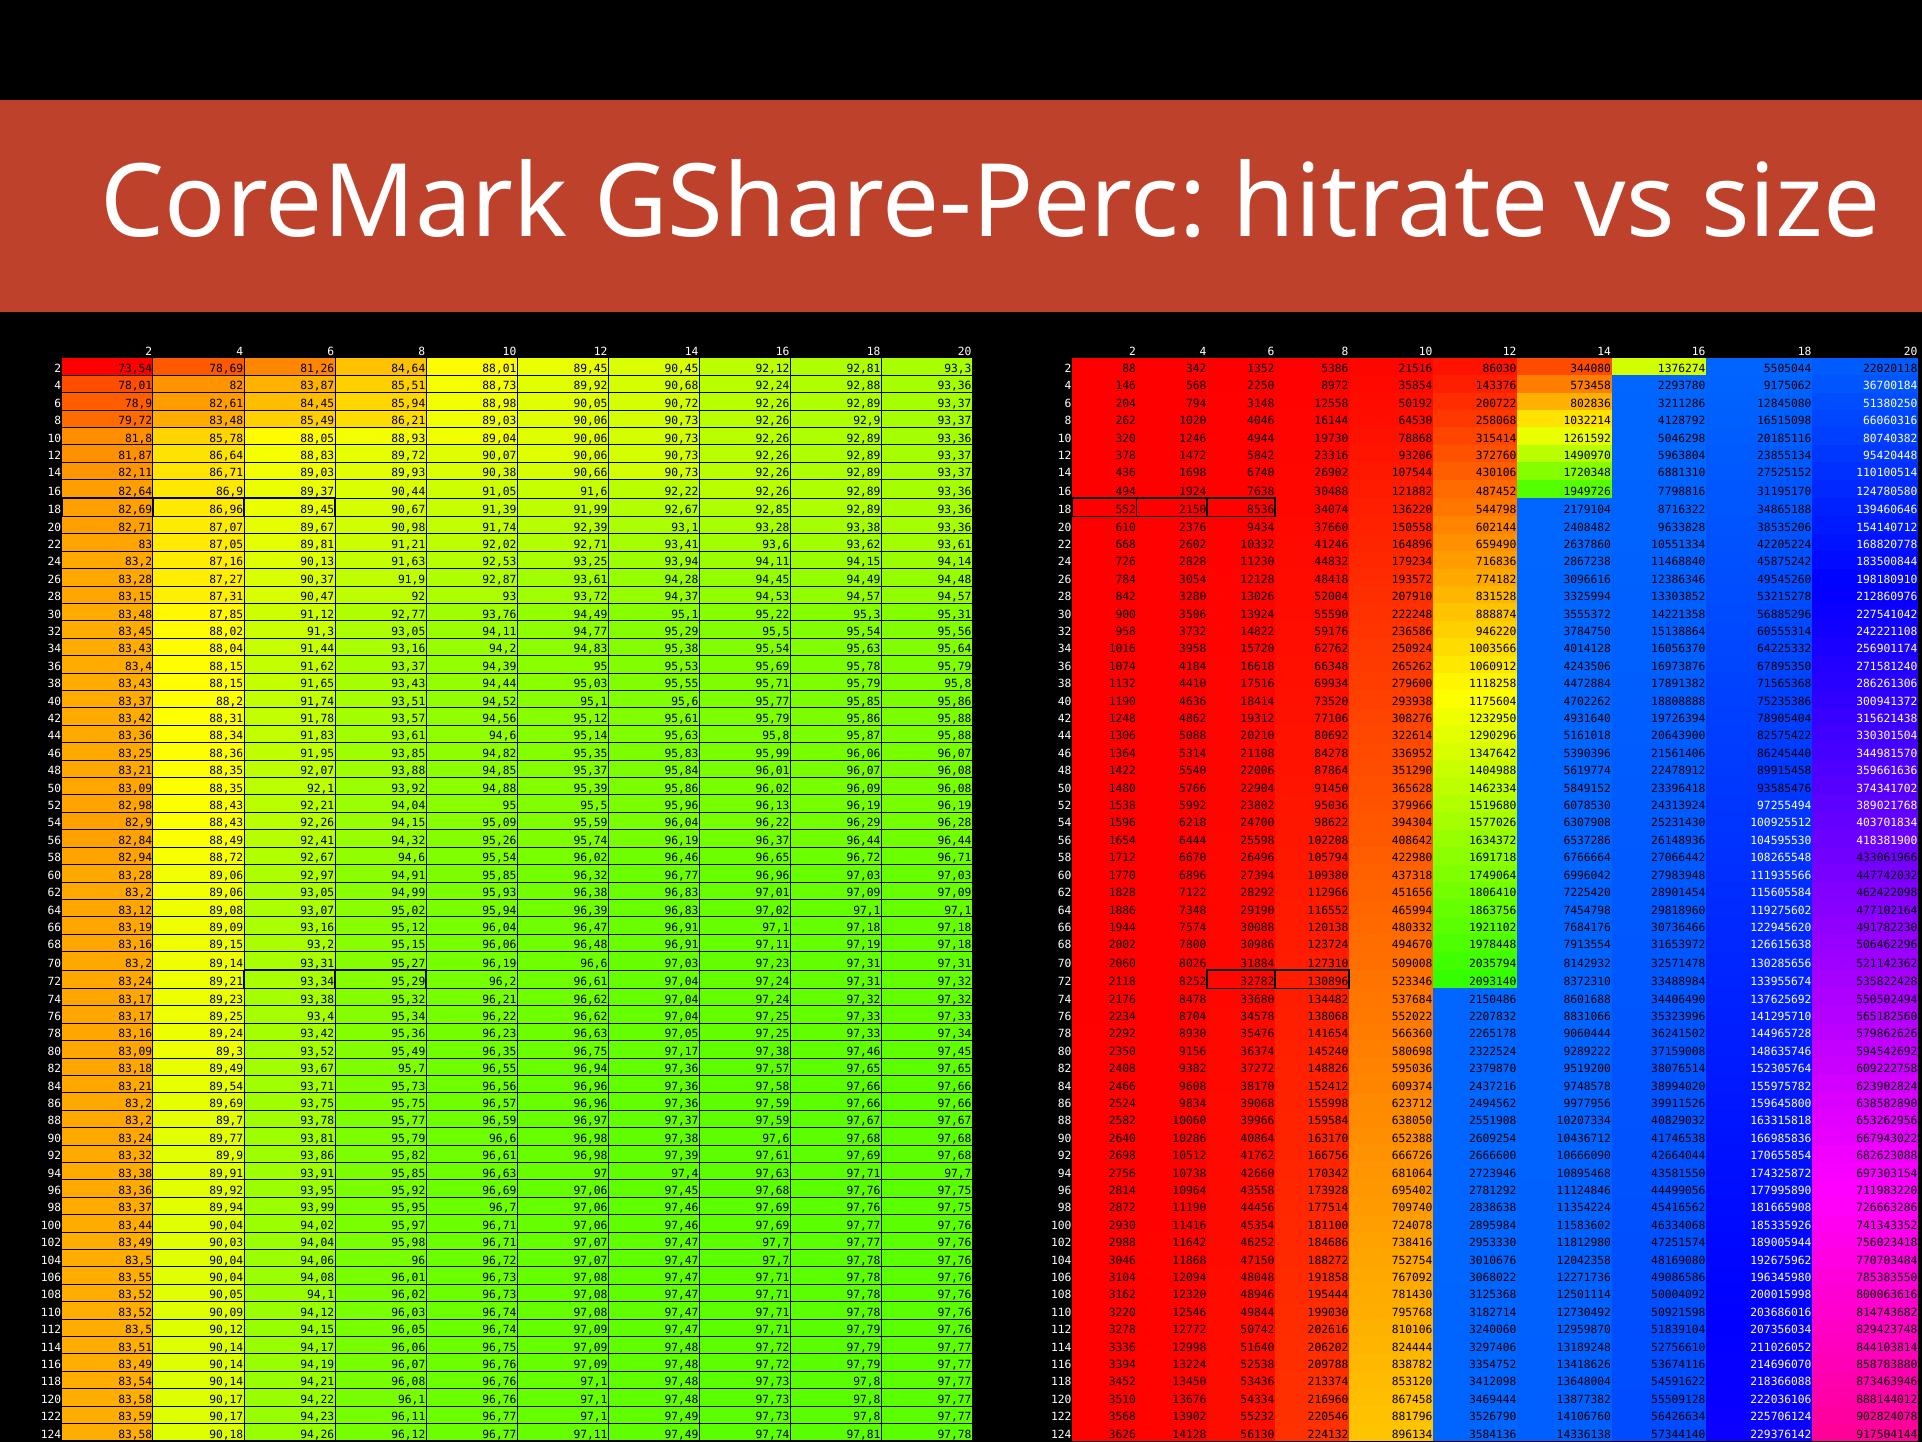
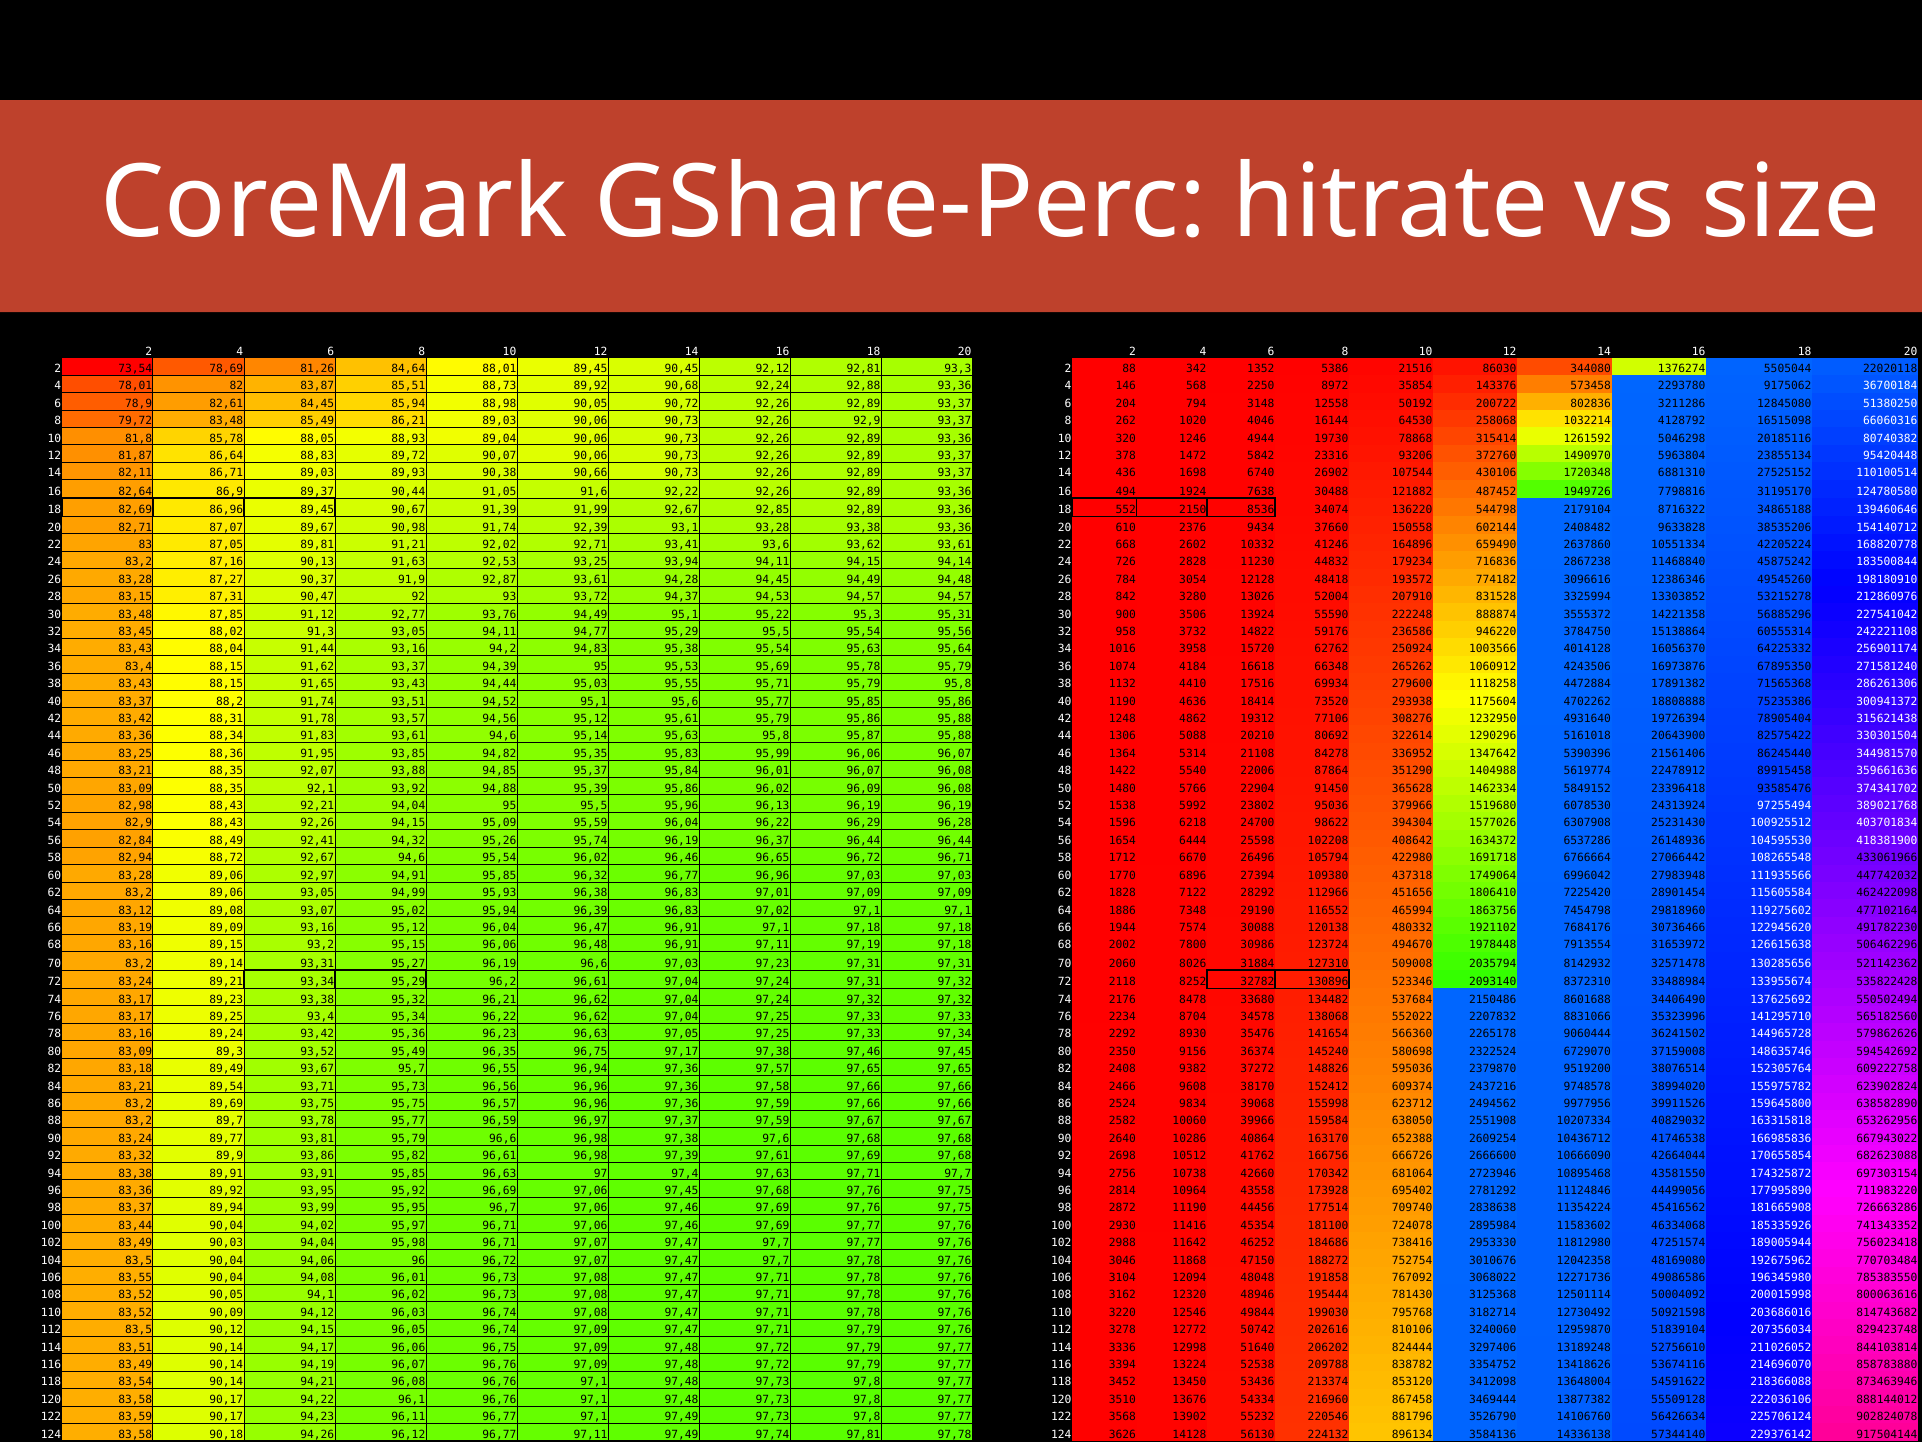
9289222: 9289222 -> 6729070 (1587, 1051)
